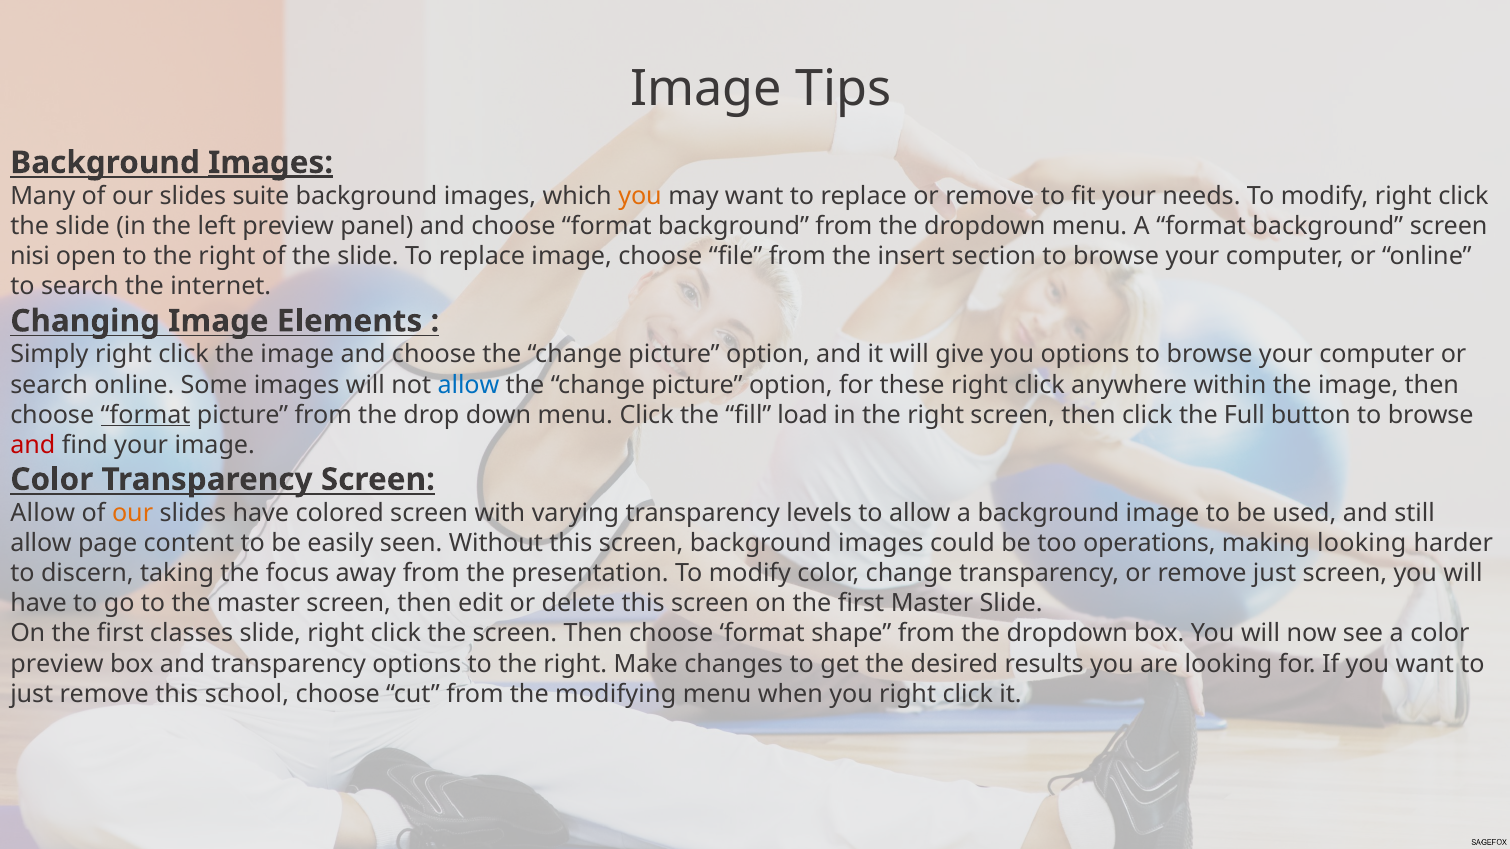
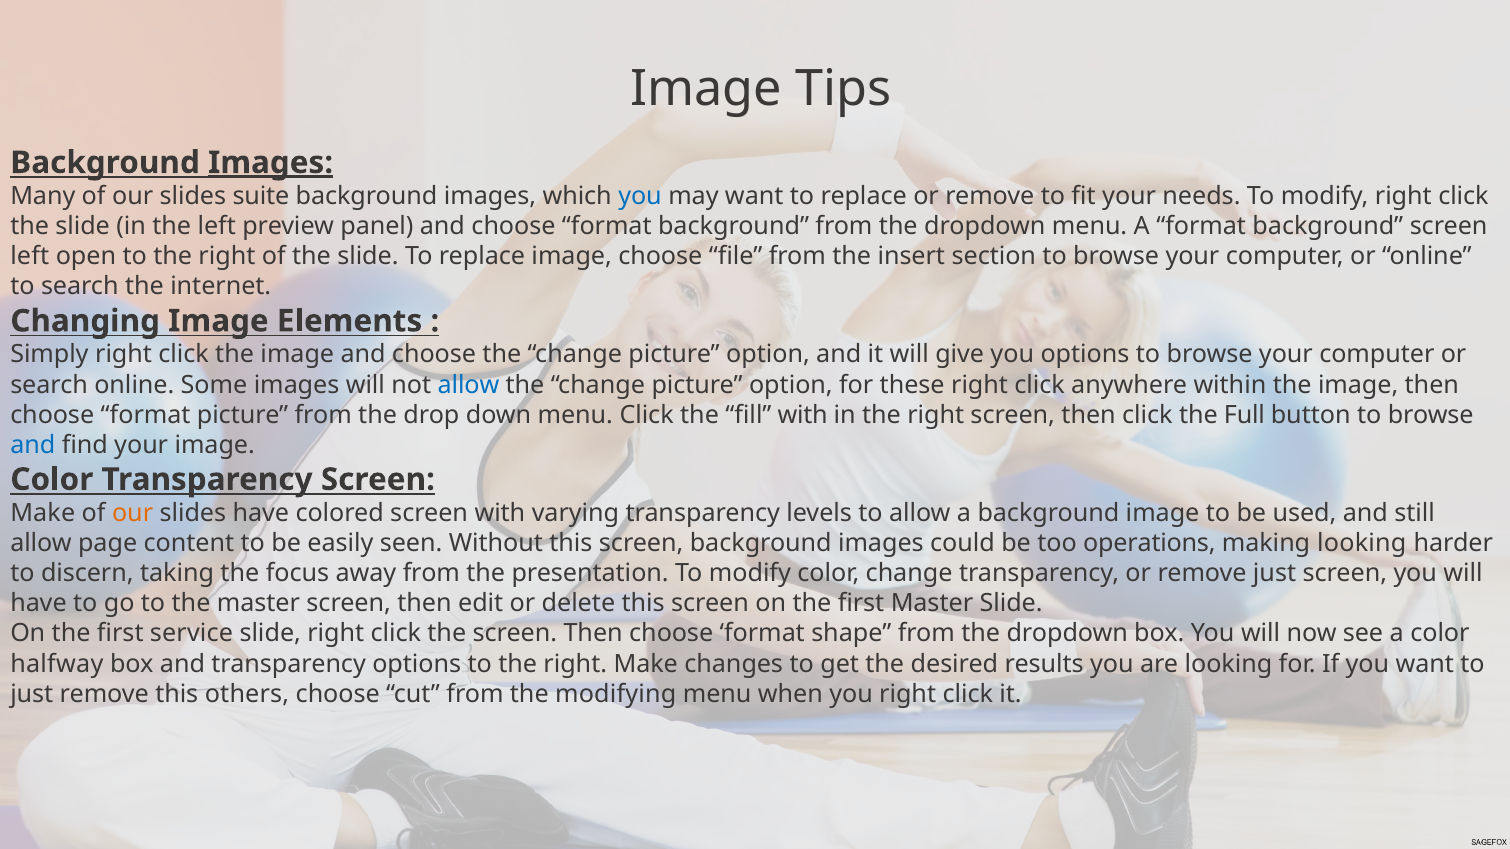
you colour: orange -> blue (640, 196)
nisi: nisi -> left (30, 257)
format underline: present -> none (146, 415)
fill load: load -> with (803, 415)
and colour: red -> blue (33, 445)
Allow: Allow -> Make (43, 513)
classes: classes -> service (191, 634)
preview: preview -> halfway (57, 664)
school: school -> others (247, 694)
